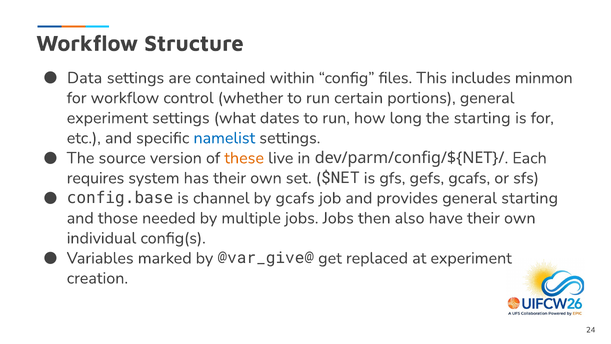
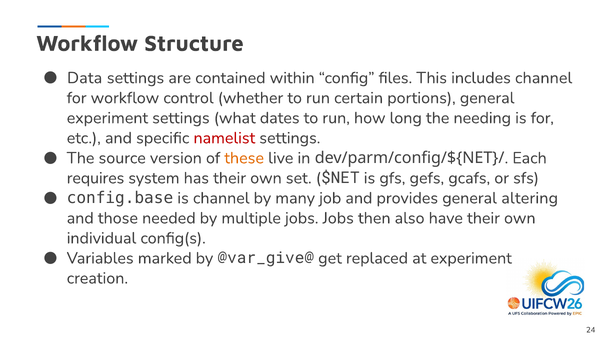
includes minmon: minmon -> channel (544, 78)
the starting: starting -> needing (482, 118)
namelist colour: blue -> red (224, 138)
by gcafs: gcafs -> many (295, 198)
general starting: starting -> altering (530, 198)
